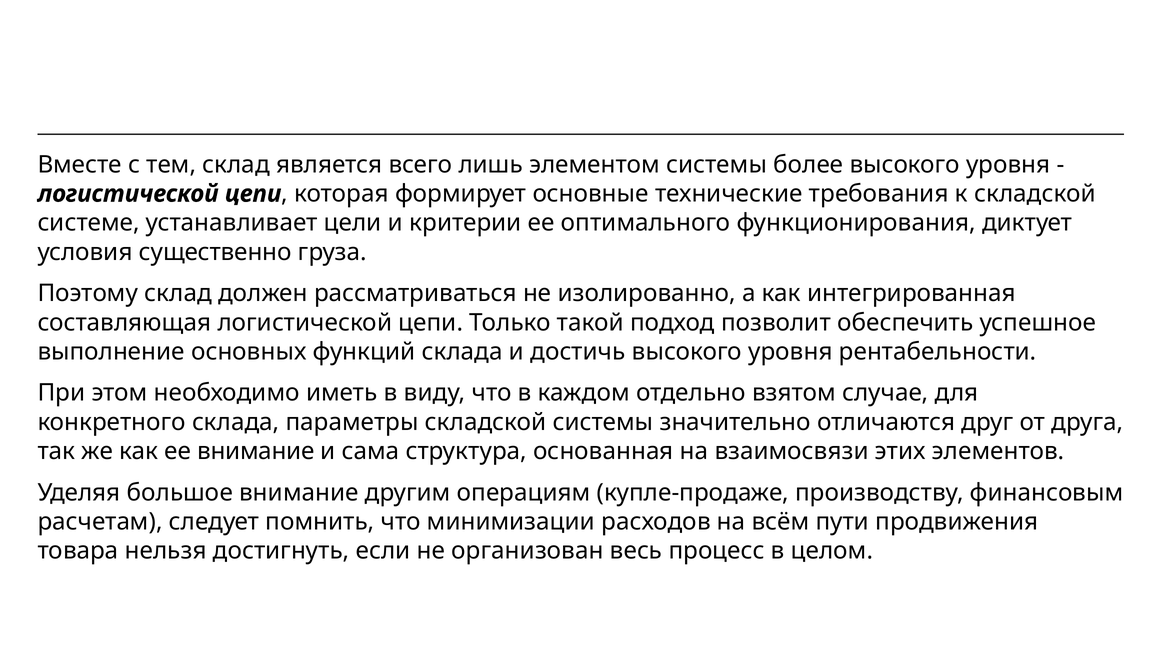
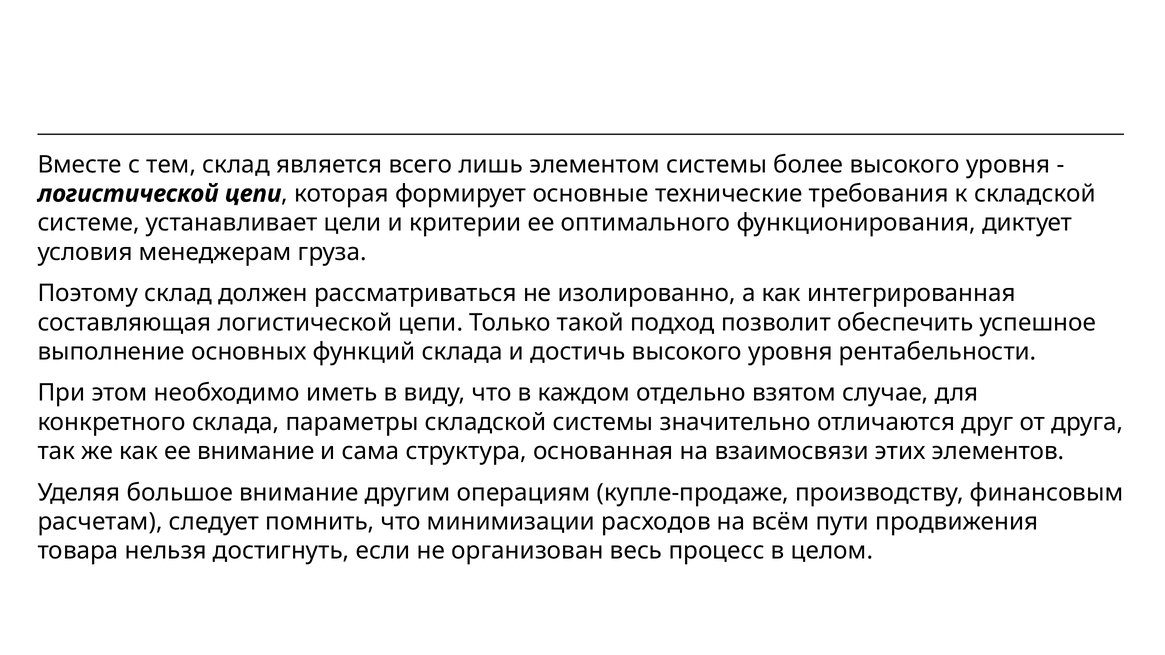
существенно: существенно -> менеджерам (215, 252)
